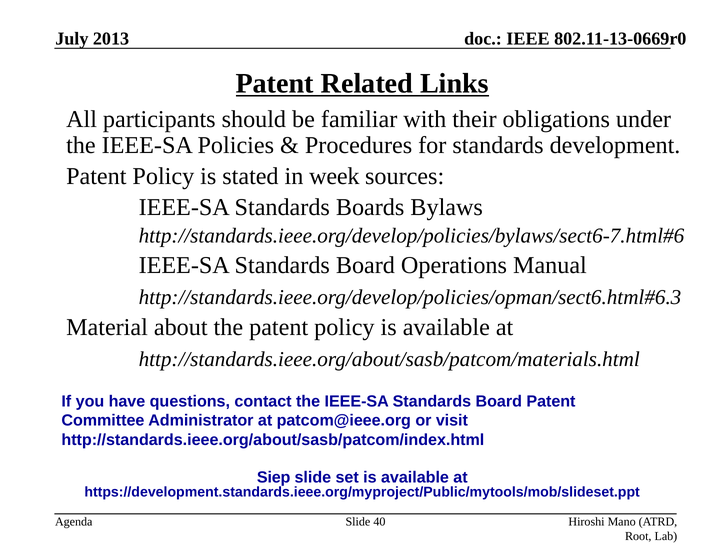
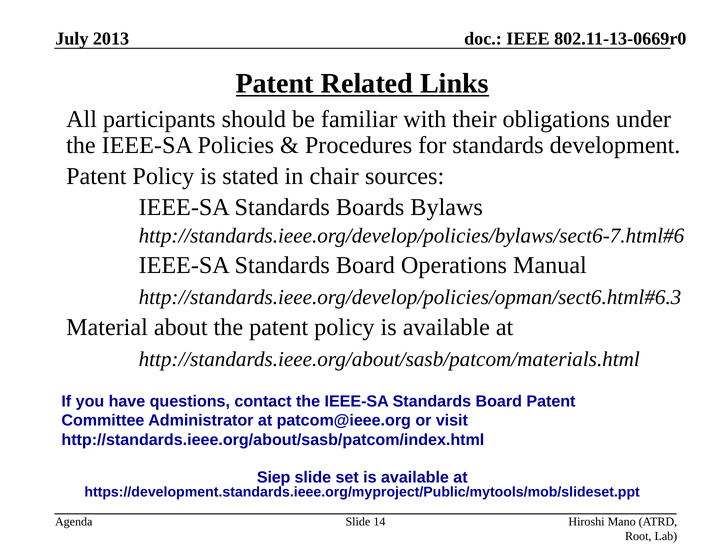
week: week -> chair (334, 176)
40: 40 -> 14 (379, 521)
